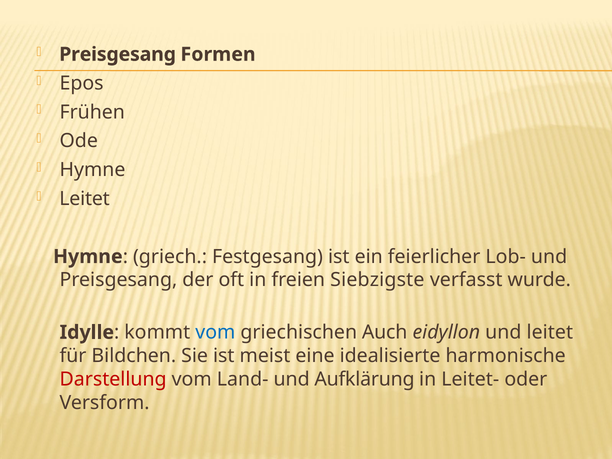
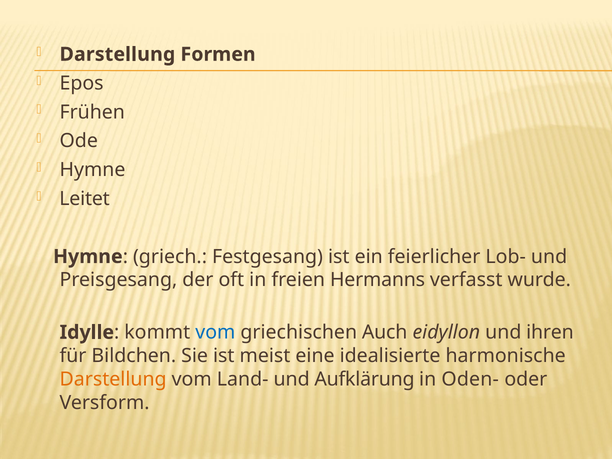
Preisgesang: Preisgesang -> Darstellung (117, 54)
Siebzigste: Siebzigste -> Hermanns (378, 280)
und leitet: leitet -> ihren (550, 332)
Darstellung colour: red -> orange (113, 379)
Leitet-: Leitet- -> Oden- (470, 379)
